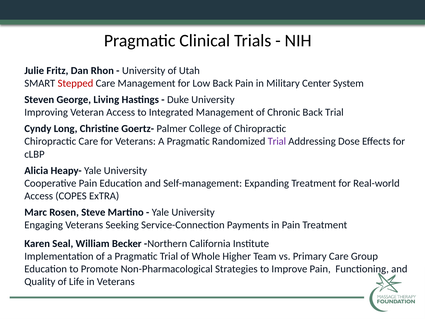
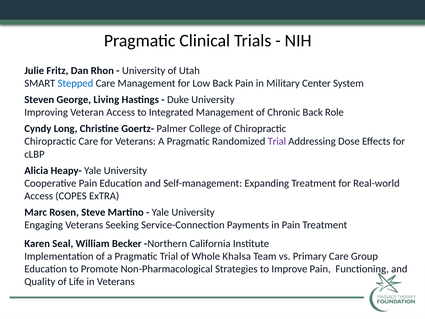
Stepped colour: red -> blue (75, 83)
Back Trial: Trial -> Role (334, 112)
Higher: Higher -> Khalsa (237, 256)
